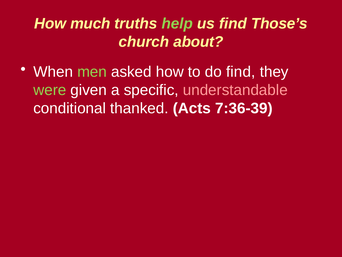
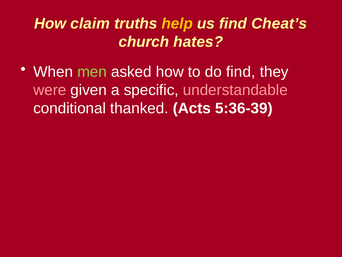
much: much -> claim (90, 24)
help colour: light green -> yellow (177, 24)
Those’s: Those’s -> Cheat’s (279, 24)
about: about -> hates (198, 42)
were colour: light green -> pink (50, 90)
7:36-39: 7:36-39 -> 5:36-39 (244, 108)
